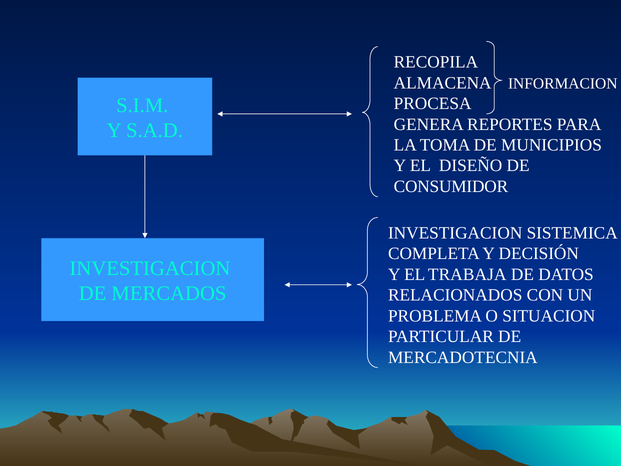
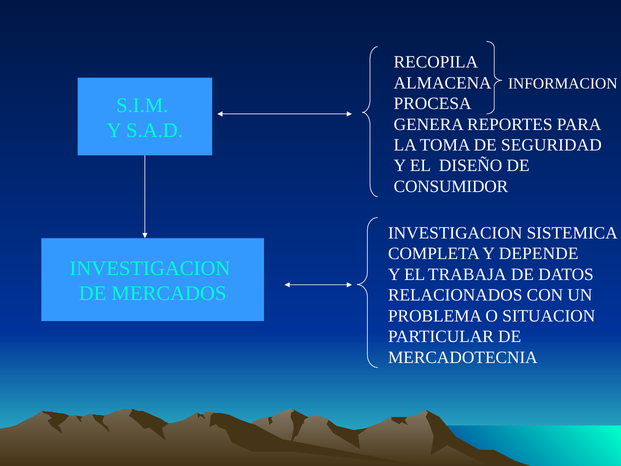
MUNICIPIOS: MUNICIPIOS -> SEGURIDAD (551, 145)
DECISIÓN: DECISIÓN -> DEPENDE (539, 254)
